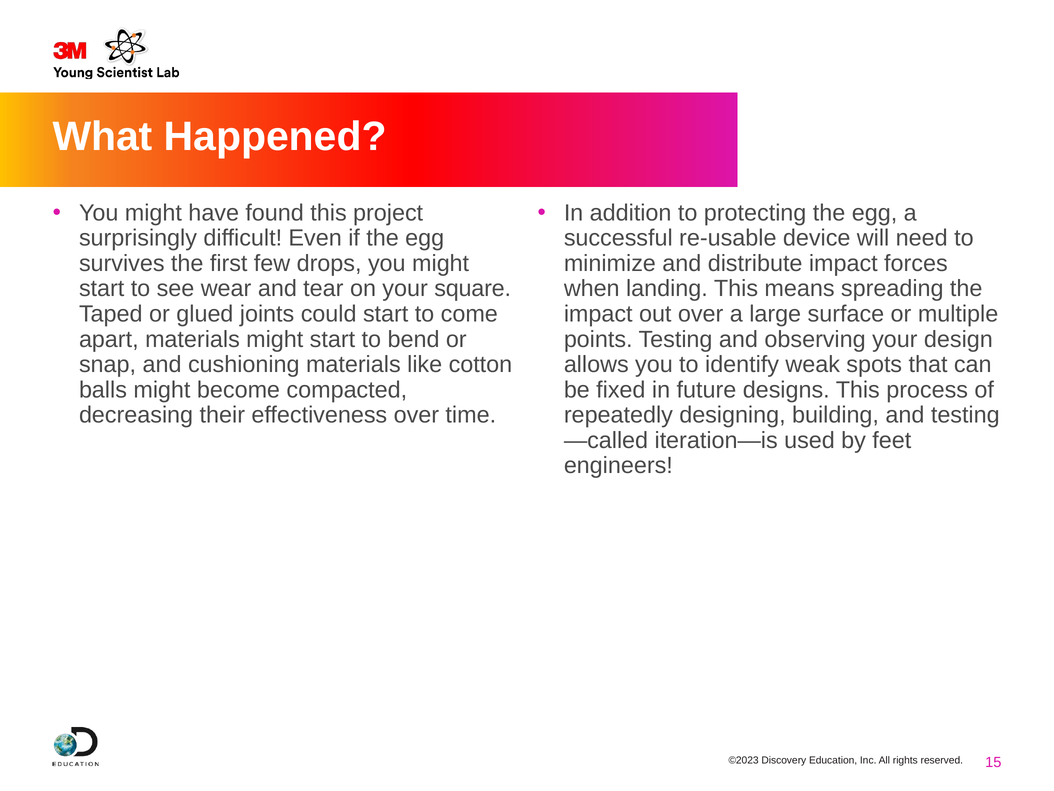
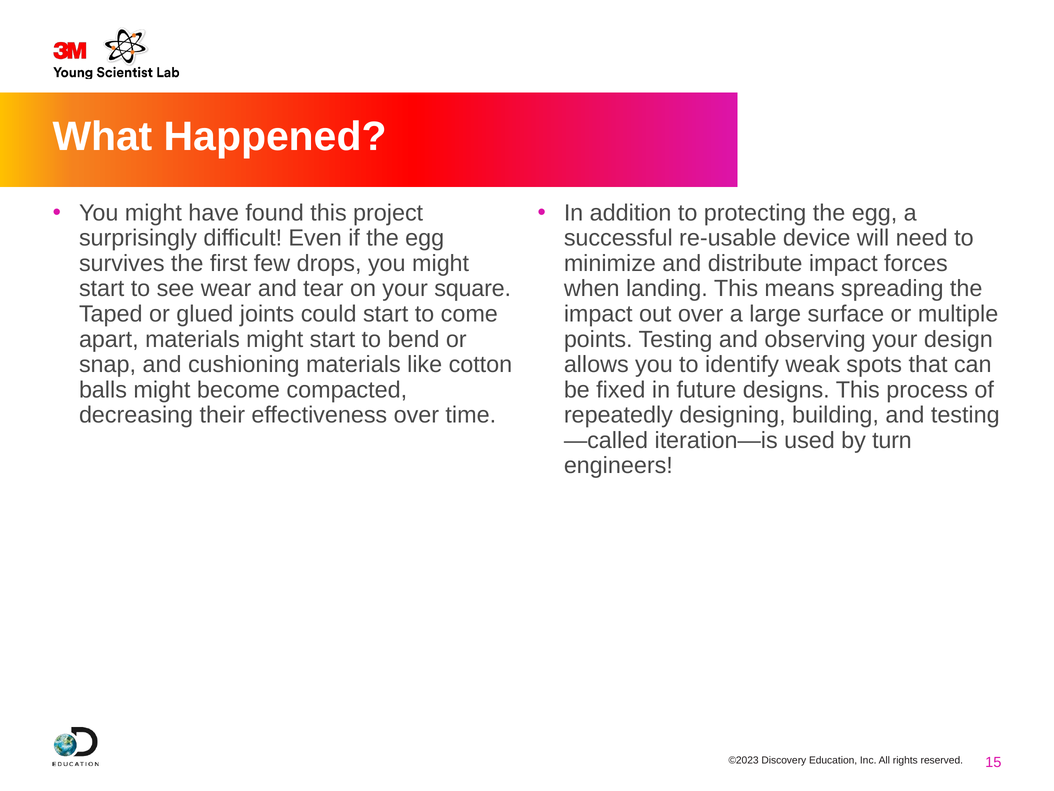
feet: feet -> turn (892, 440)
